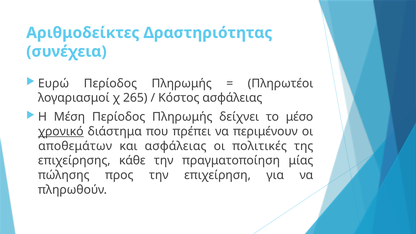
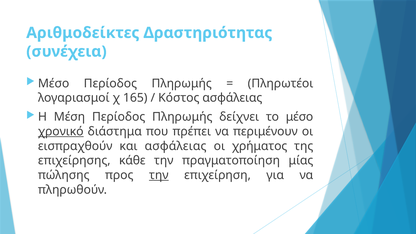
Ευρώ: Ευρώ -> Μέσο (54, 83)
265: 265 -> 165 (135, 98)
αποθεμάτων: αποθεμάτων -> εισπραχθούν (75, 146)
πολιτικές: πολιτικές -> χρήματος (260, 146)
την underline: none -> present (159, 175)
